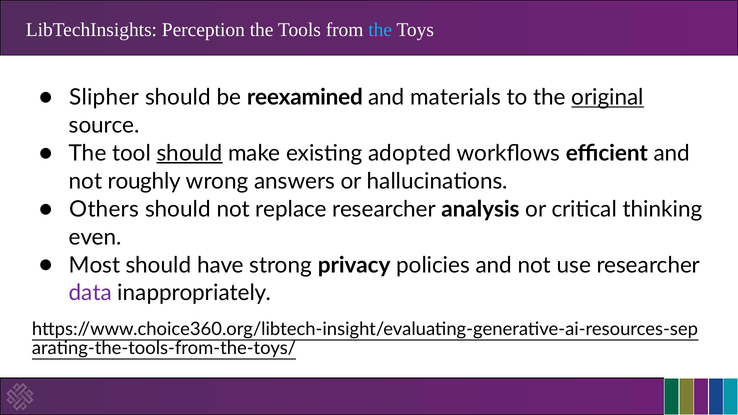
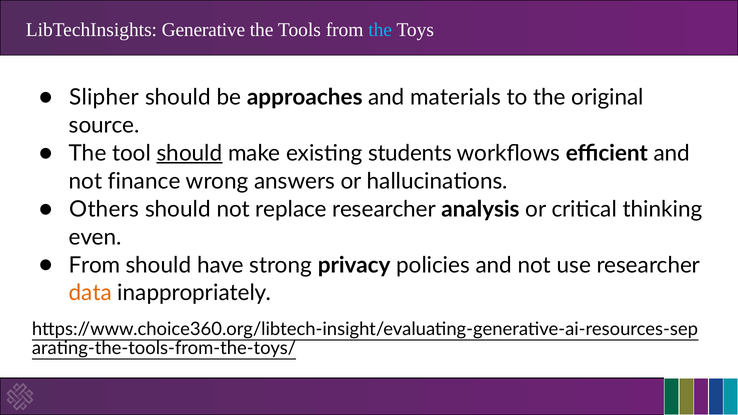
Perception: Perception -> Generative (203, 30)
reexamined: reexamined -> approaches (305, 97)
original underline: present -> none (608, 97)
adopted: adopted -> students (410, 153)
roughly: roughly -> finance (144, 181)
Most: Most -> From (95, 265)
data colour: purple -> orange (90, 293)
